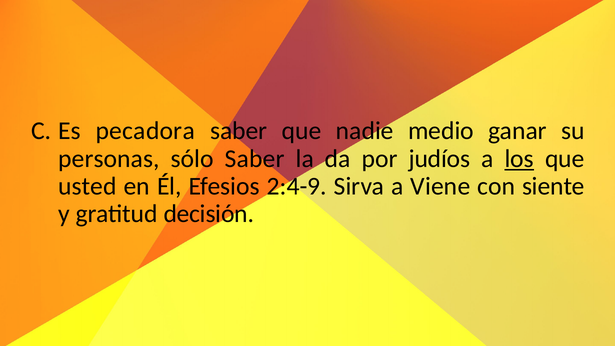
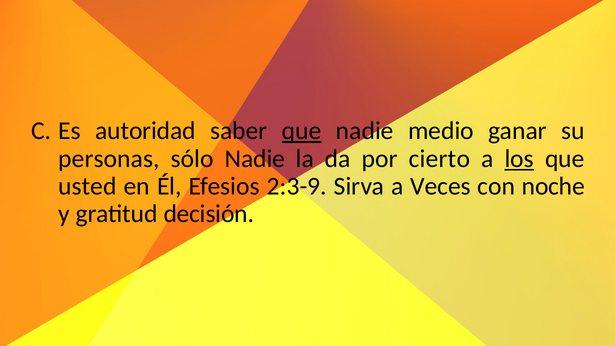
pecadora: pecadora -> autoridad (146, 131)
que underline: none -> present (302, 131)
sólo Saber: Saber -> Nadie (255, 159)
judíos: judíos -> cierto (439, 159)
2:4-9: 2:4-9 -> 2:3-9 (297, 186)
Viene: Viene -> Veces (441, 186)
siente: siente -> noche (553, 186)
